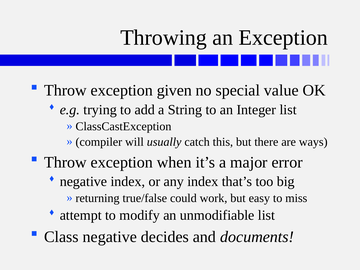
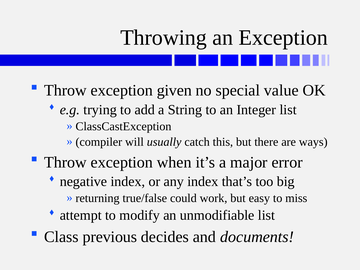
Class negative: negative -> previous (110, 237)
